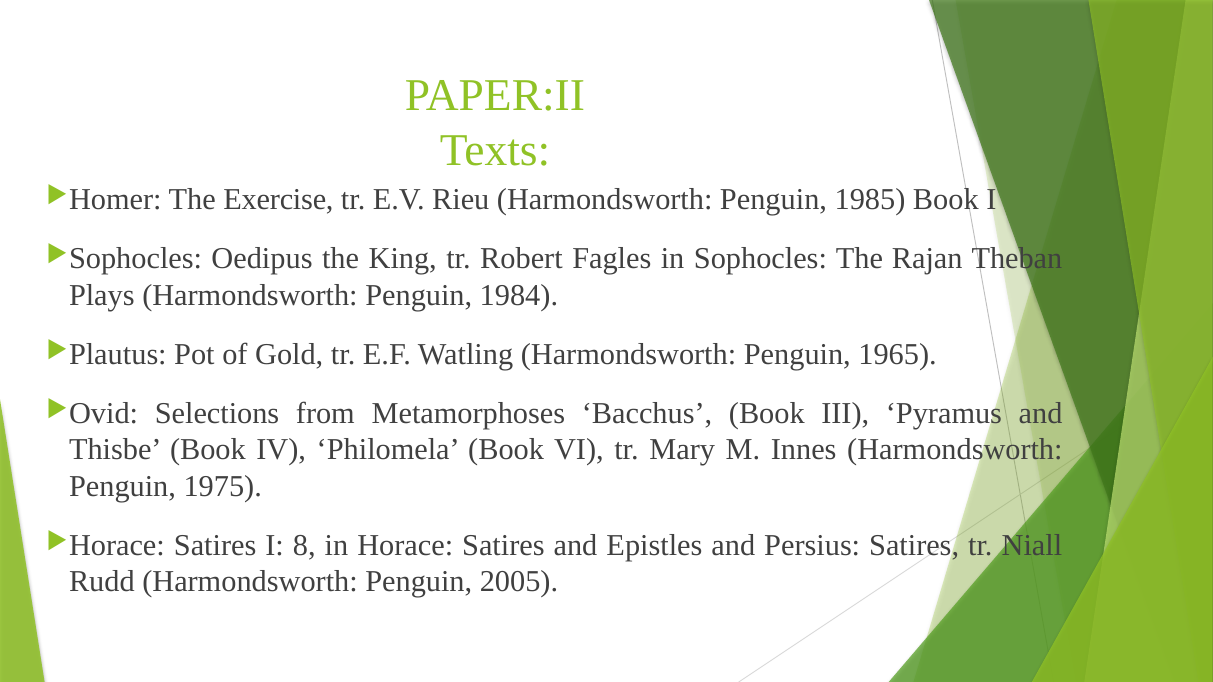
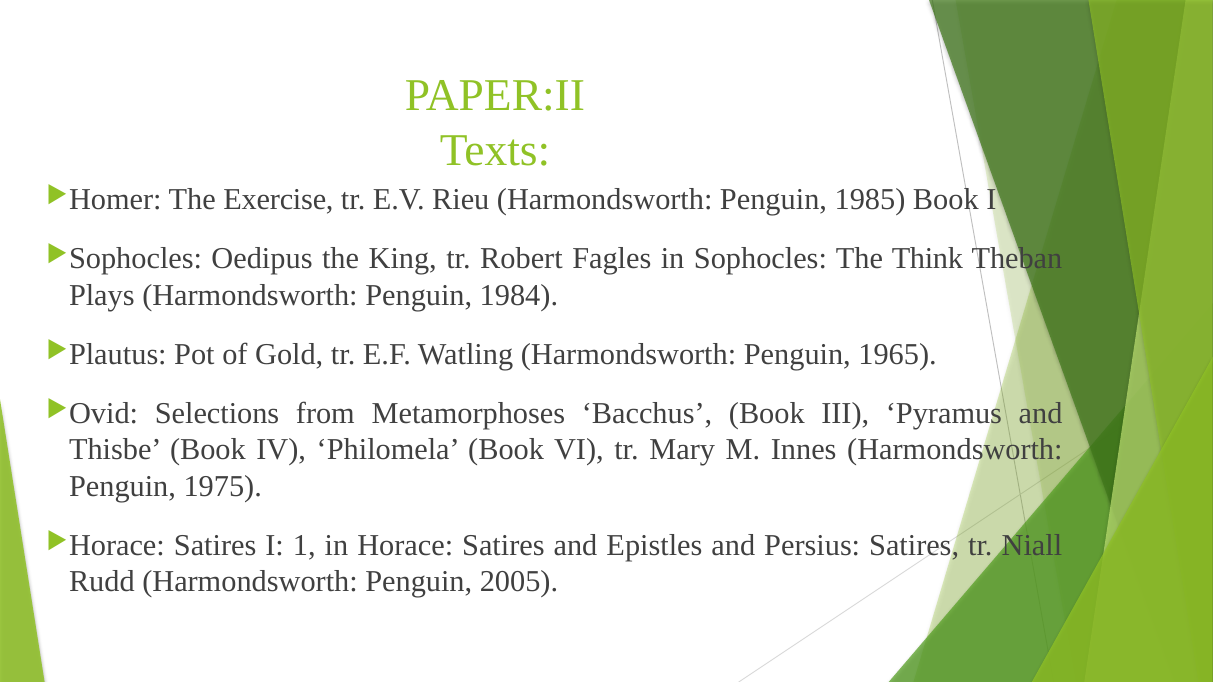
Rajan: Rajan -> Think (927, 259)
8: 8 -> 1 (304, 546)
